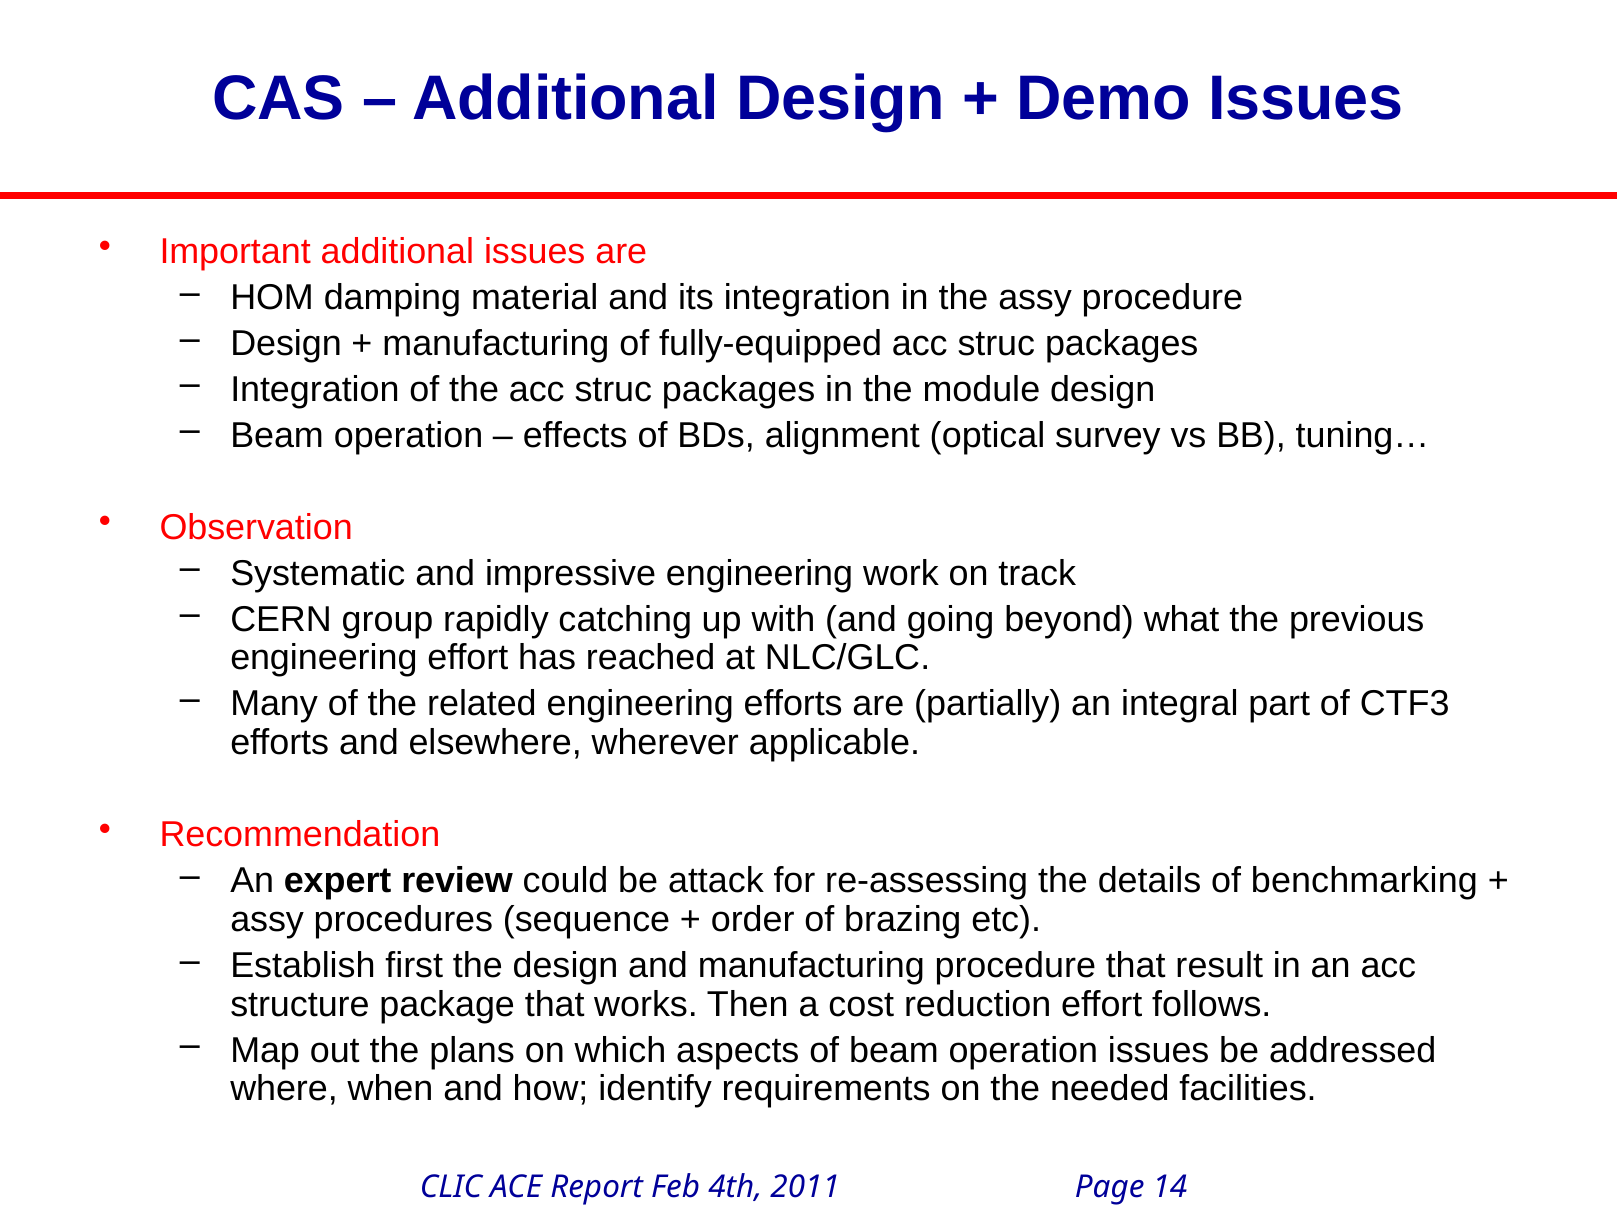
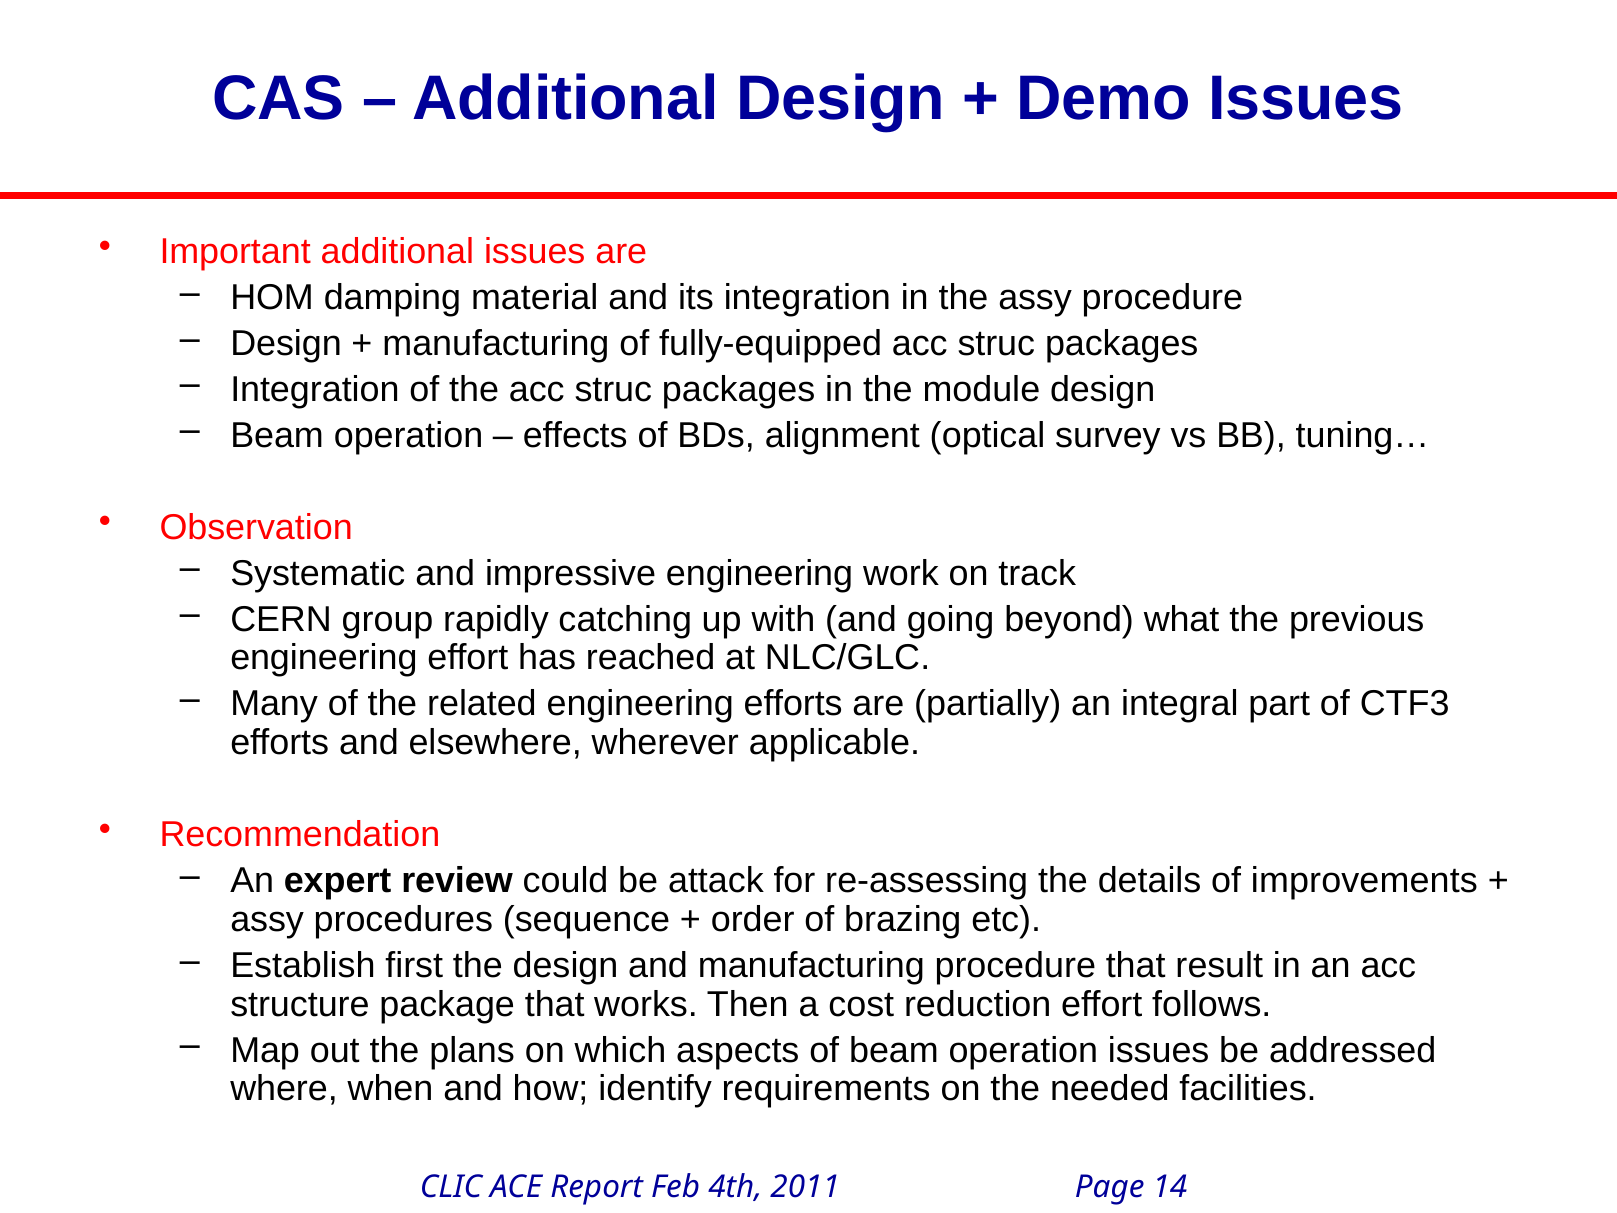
benchmarking: benchmarking -> improvements (1364, 881)
